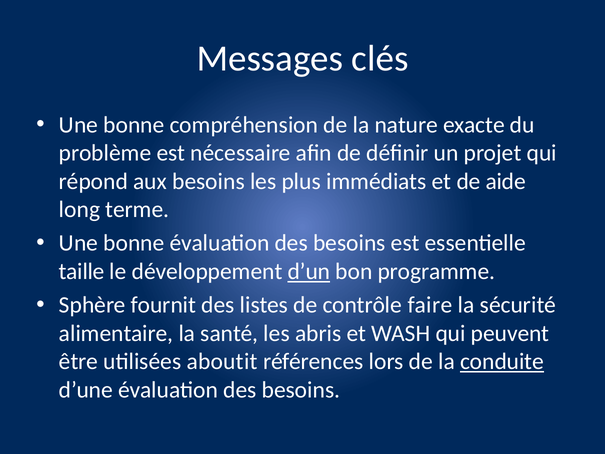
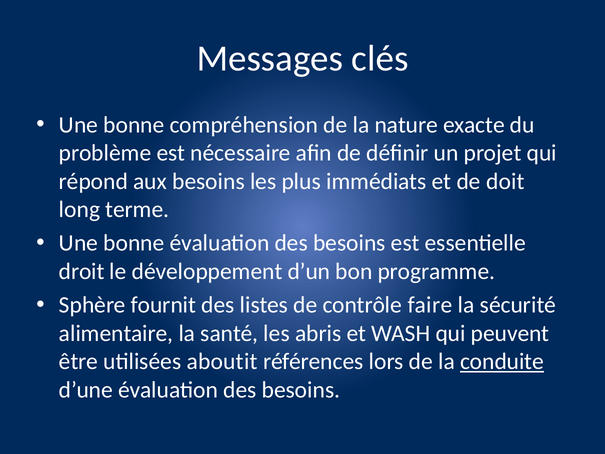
aide: aide -> doit (505, 181)
taille: taille -> droit (82, 271)
d’un underline: present -> none (309, 271)
